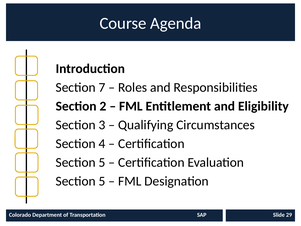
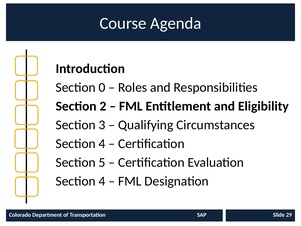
7: 7 -> 0 (102, 87)
5: 5 -> 4 (102, 181)
